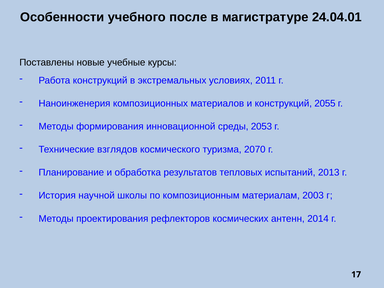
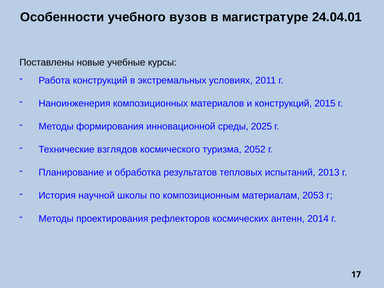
после: после -> вузов (188, 17)
2055: 2055 -> 2015 (325, 103)
2053: 2053 -> 2025 (261, 126)
2070: 2070 -> 2052 (255, 149)
2003: 2003 -> 2053 (313, 196)
